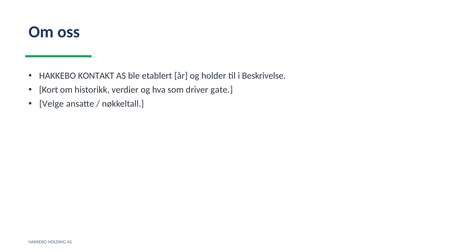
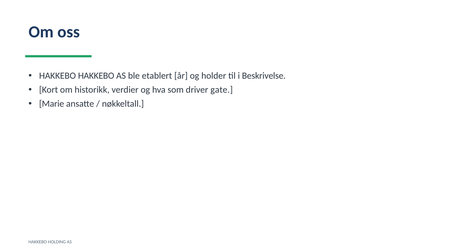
HAKKEBO KONTAKT: KONTAKT -> HAKKEBO (96, 76)
Velge: Velge -> Marie (52, 104)
